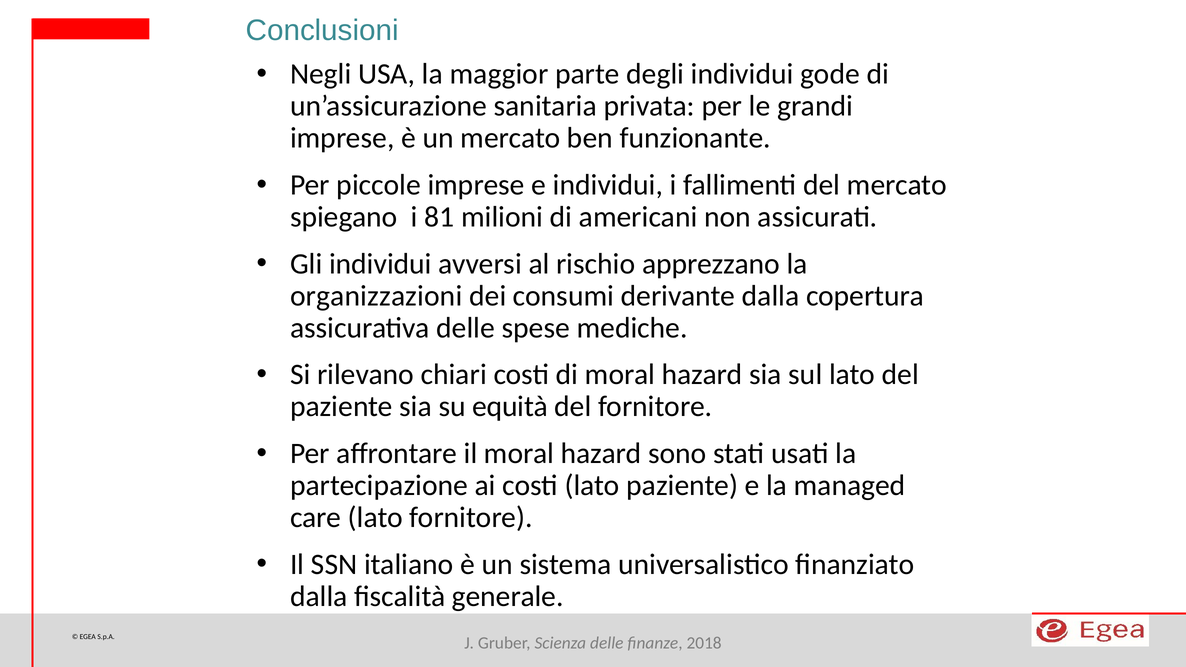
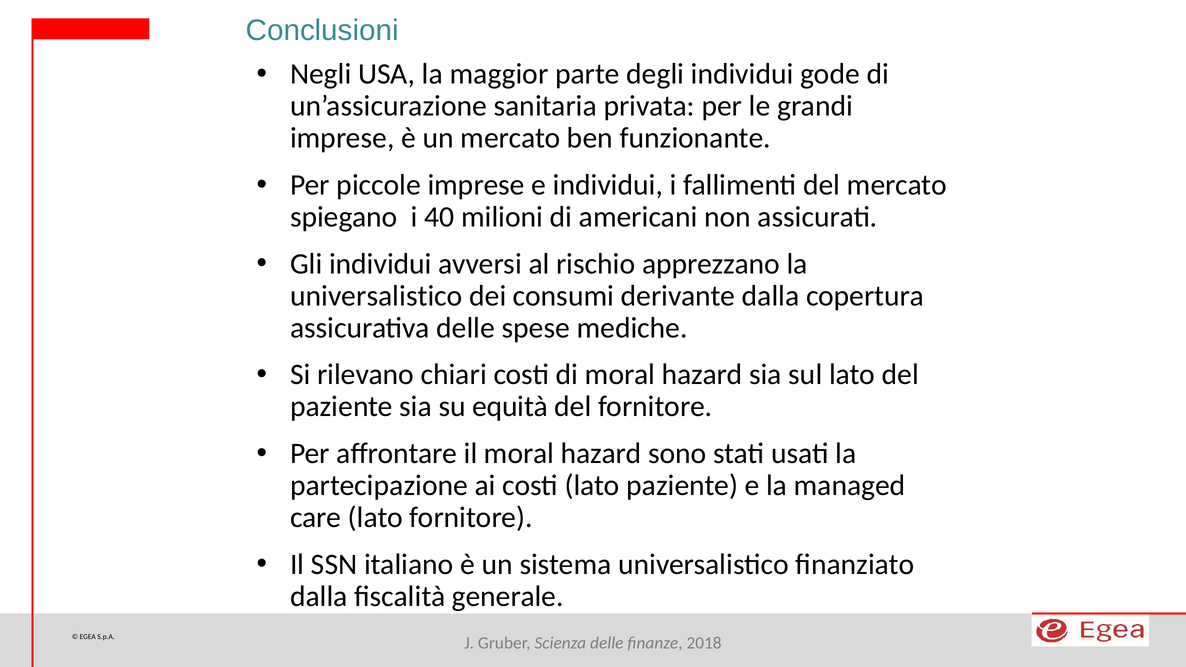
81: 81 -> 40 (439, 217)
organizzazioni: organizzazioni -> universalistico (376, 296)
